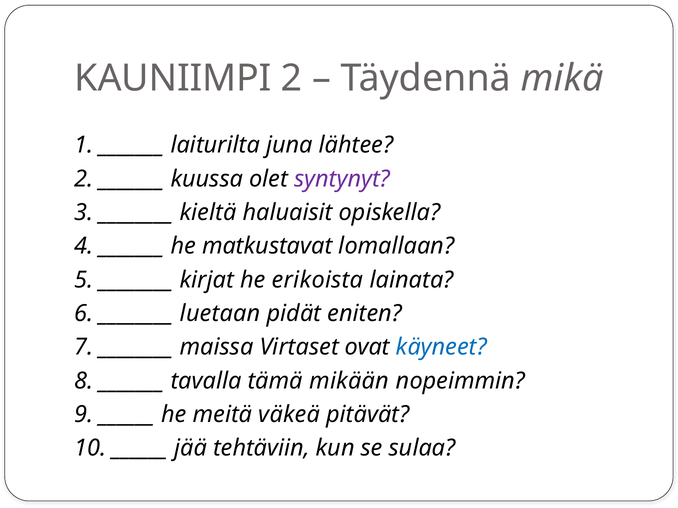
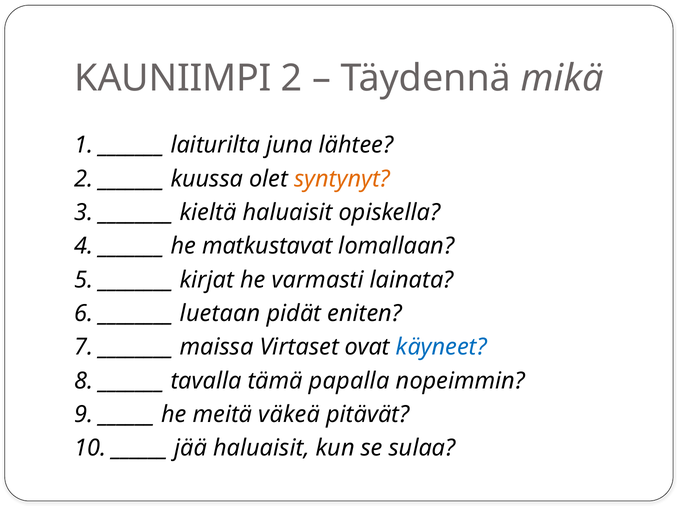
syntynyt colour: purple -> orange (342, 179)
erikoista: erikoista -> varmasti (318, 280)
mikään: mikään -> papalla (349, 381)
jää tehtäviin: tehtäviin -> haluaisit (261, 449)
